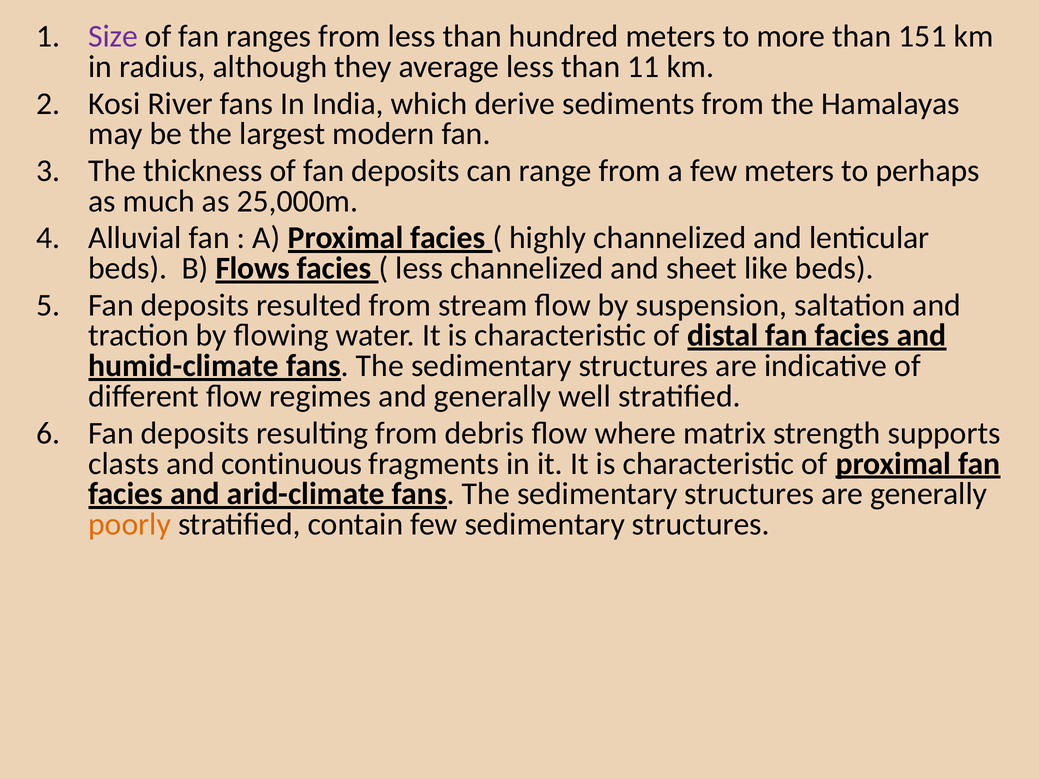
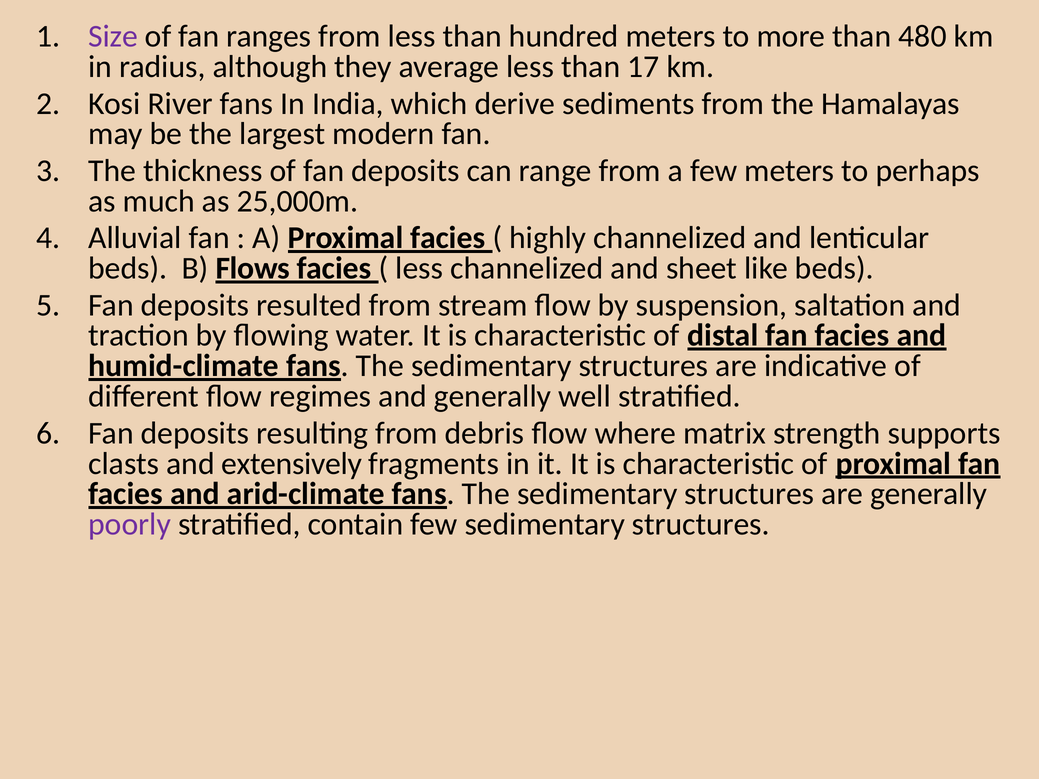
151: 151 -> 480 (923, 36)
11: 11 -> 17 (643, 67)
continuous: continuous -> extensively (292, 464)
poorly colour: orange -> purple (130, 525)
